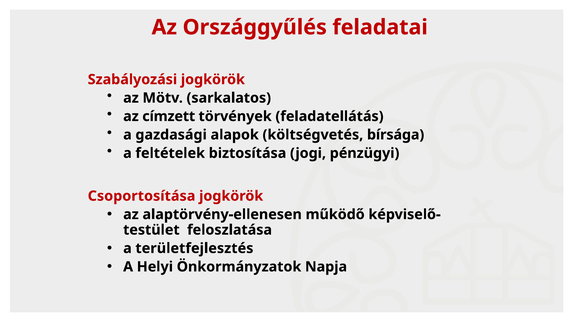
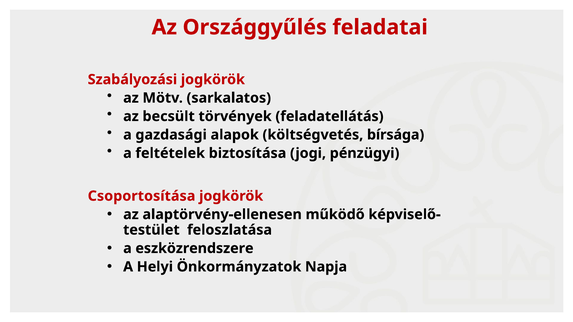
címzett: címzett -> becsült (169, 116)
területfejlesztés: területfejlesztés -> eszközrendszere (194, 249)
